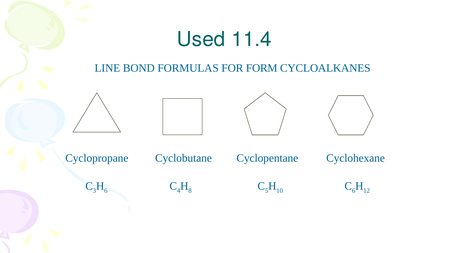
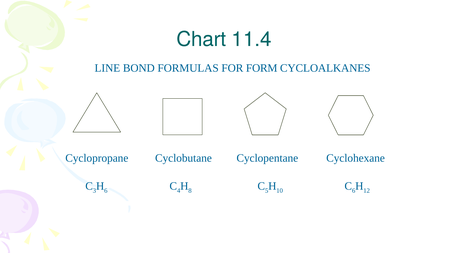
Used: Used -> Chart (201, 39)
